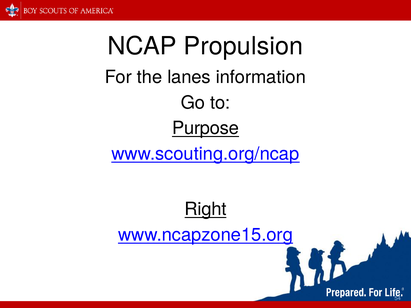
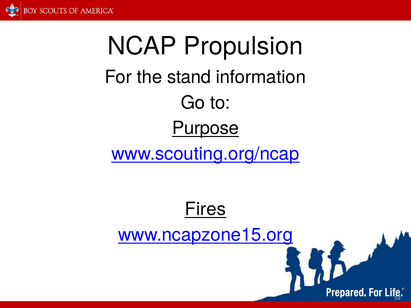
lanes: lanes -> stand (189, 77)
Right: Right -> Fires (205, 209)
